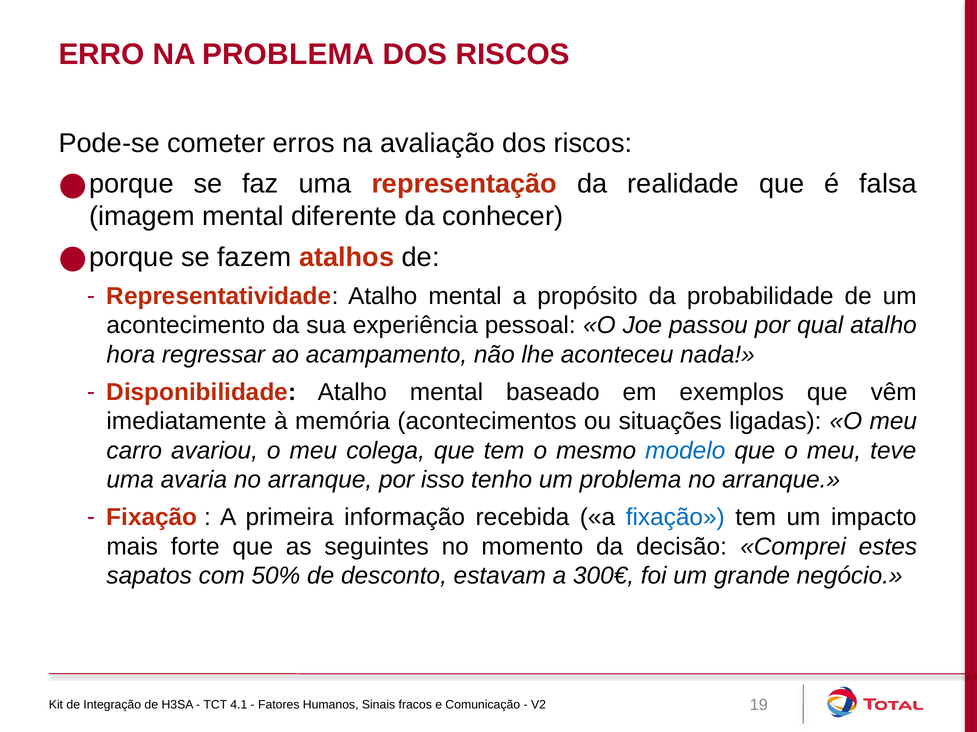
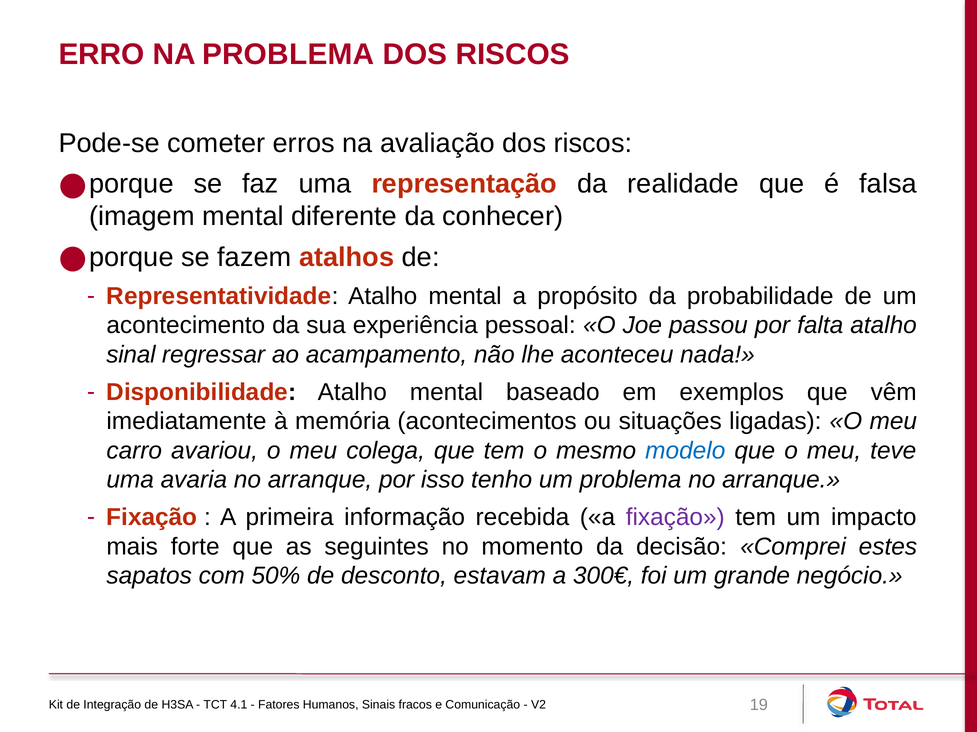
qual: qual -> falta (820, 326)
hora: hora -> sinal (131, 355)
fixação colour: blue -> purple (675, 518)
